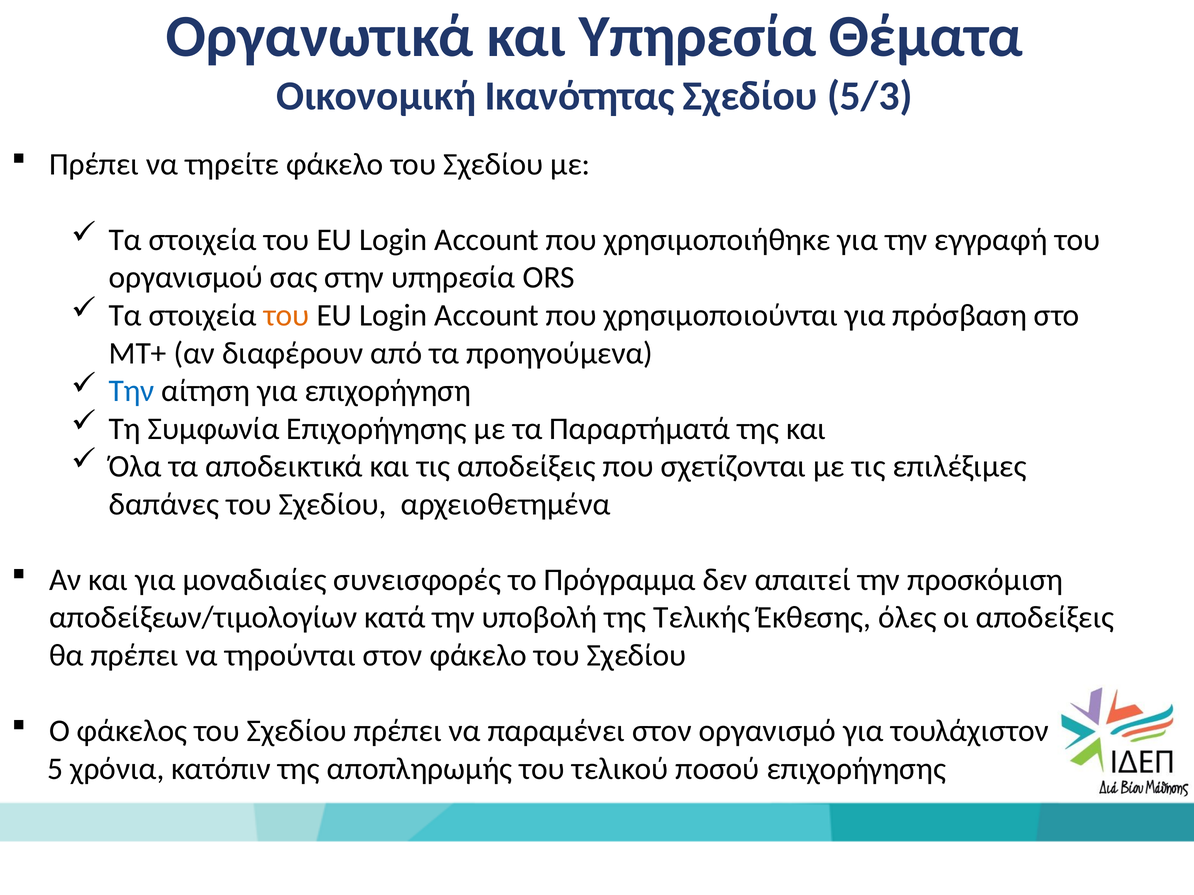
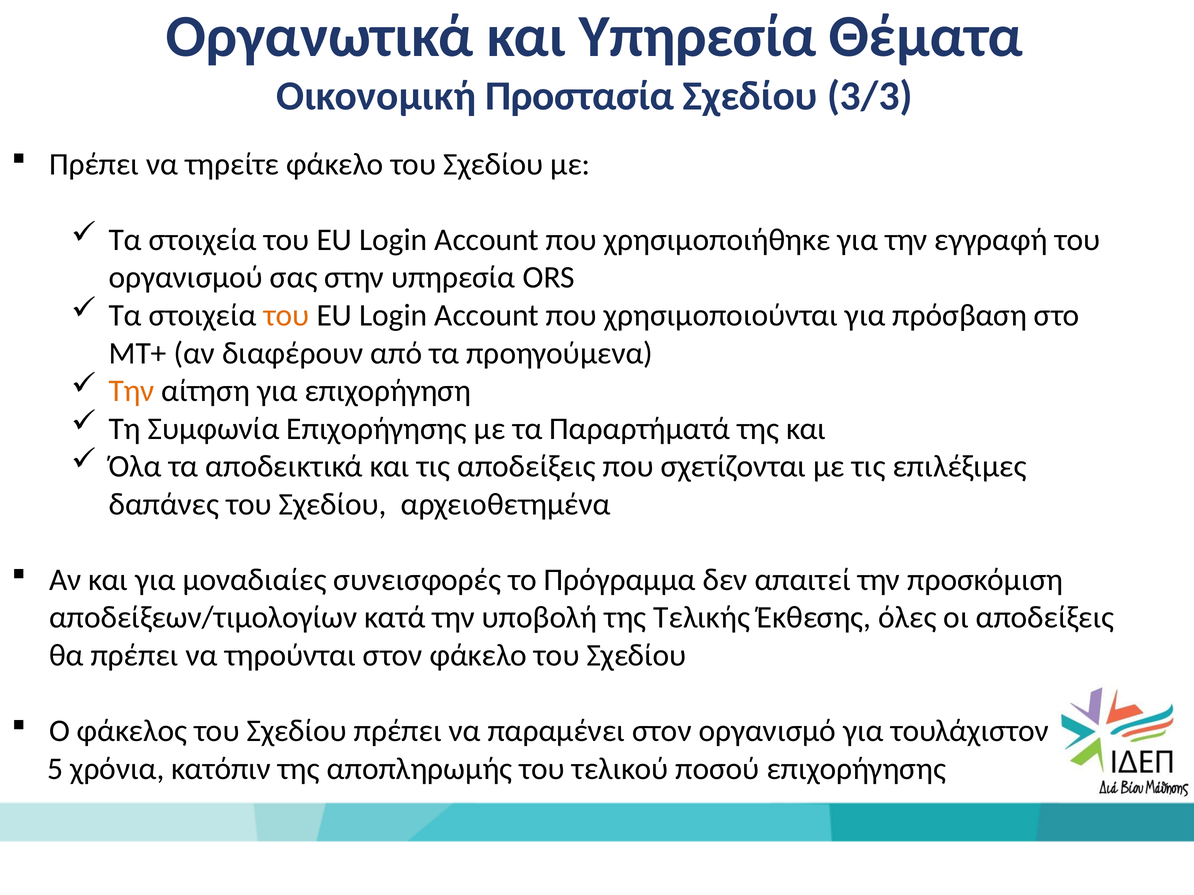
Ικανότητας: Ικανότητας -> Προστασία (580, 96)
5/3: 5/3 -> 3/3 (870, 96)
Την colour: blue -> orange (132, 391)
